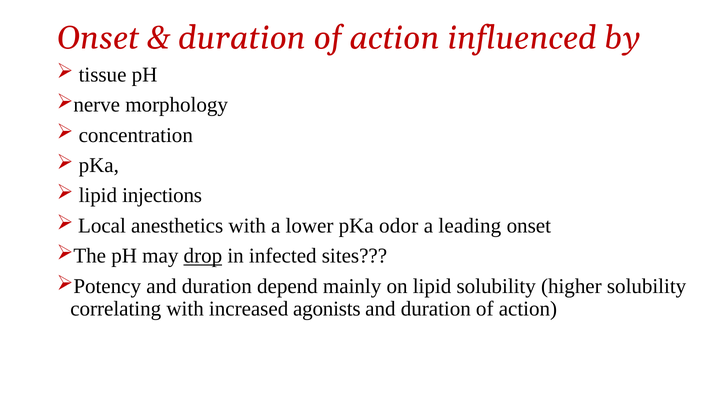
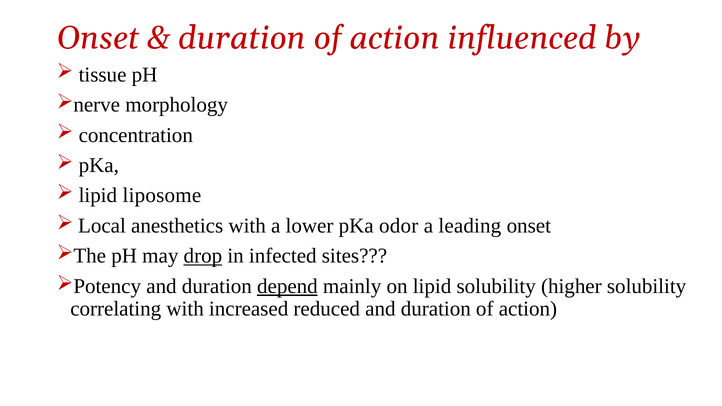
injections: injections -> liposome (162, 196)
depend underline: none -> present (287, 286)
agonists: agonists -> reduced (327, 309)
